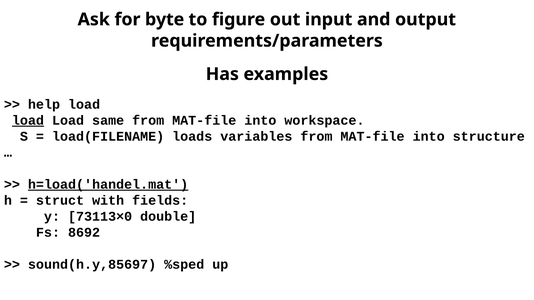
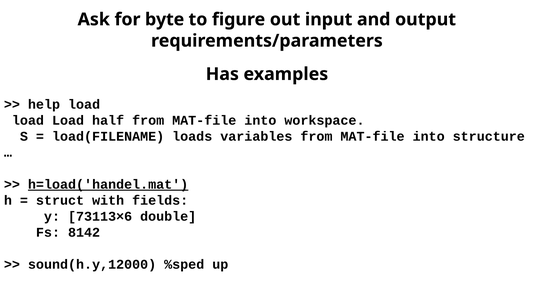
load underline: present -> none (28, 121)
same: same -> half (108, 121)
73113×0: 73113×0 -> 73113×6 (100, 217)
8692: 8692 -> 8142 (84, 233)
sound(h.y,85697: sound(h.y,85697 -> sound(h.y,12000 (92, 265)
